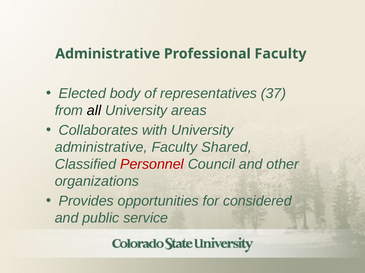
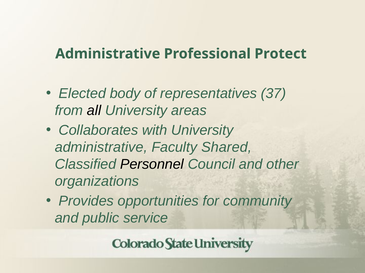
Professional Faculty: Faculty -> Protect (281, 54)
Personnel colour: red -> black (152, 165)
considered: considered -> community (257, 202)
